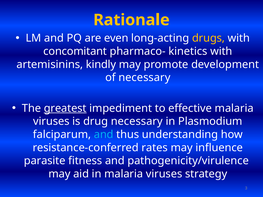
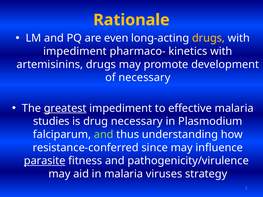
concomitant: concomitant -> impediment (75, 51)
artemisinins kindly: kindly -> drugs (101, 65)
viruses: viruses -> studies (51, 122)
and colour: light blue -> light green (104, 135)
rates: rates -> since (155, 148)
parasite underline: none -> present (45, 161)
